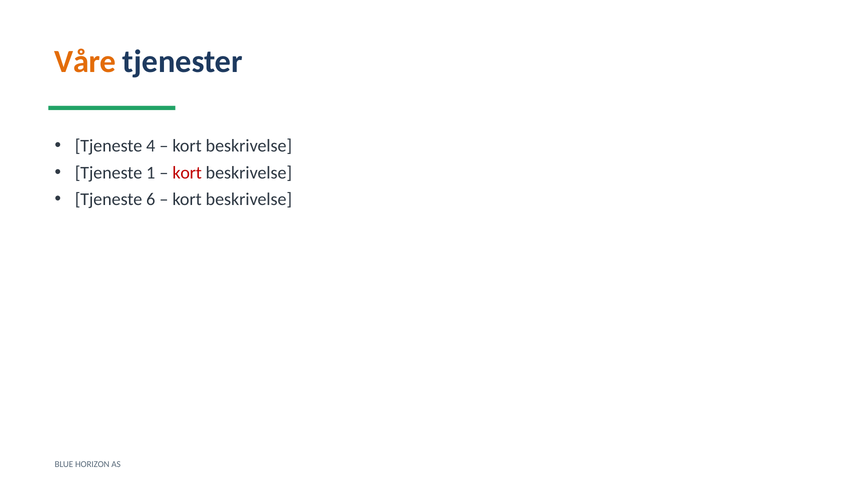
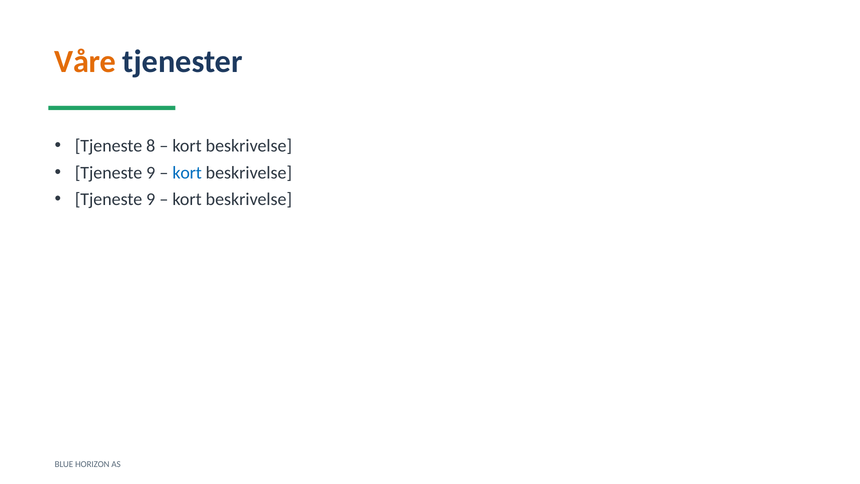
4: 4 -> 8 (151, 146)
1: 1 -> 9 (151, 173)
kort colour: red -> blue (187, 173)
6: 6 -> 9 (151, 199)
